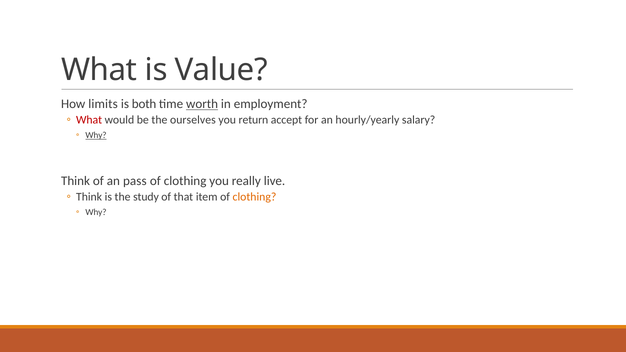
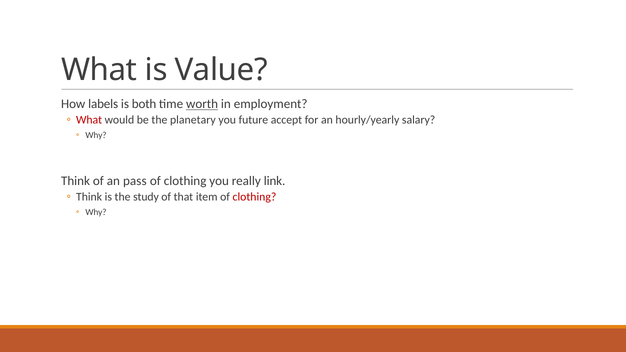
limits: limits -> labels (103, 104)
ourselves: ourselves -> planetary (193, 120)
return: return -> future (253, 120)
Why underline: present -> none (96, 135)
live: live -> link (275, 181)
clothing colour: orange -> red (254, 197)
